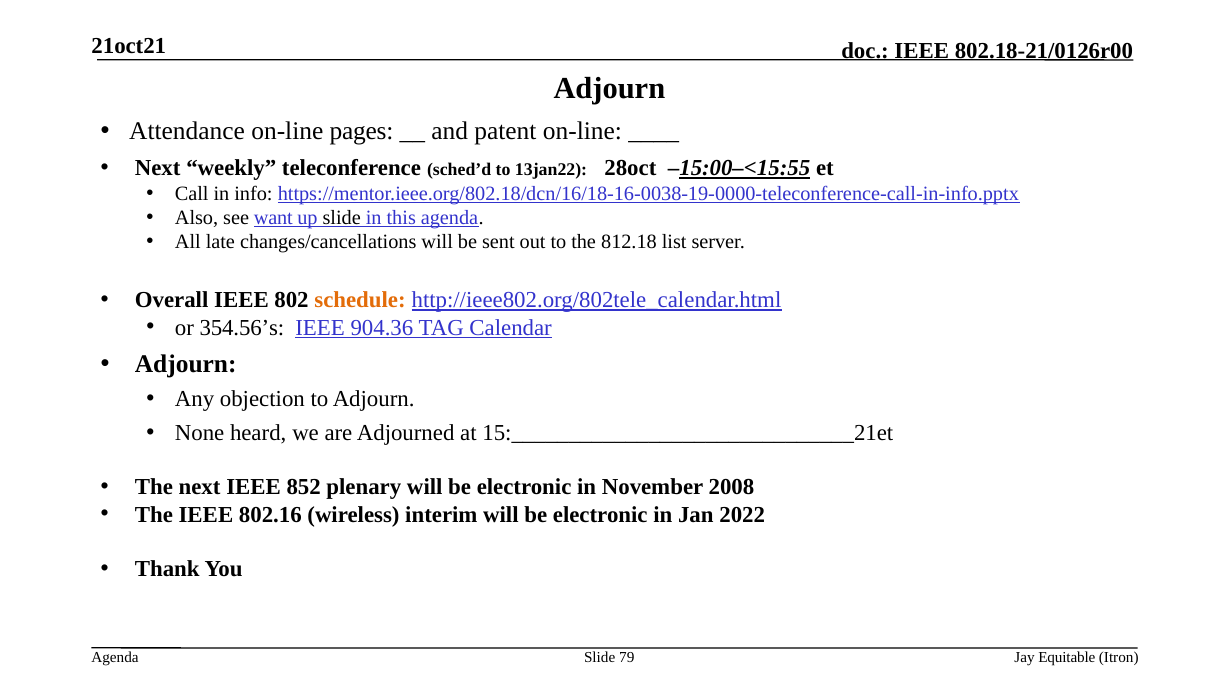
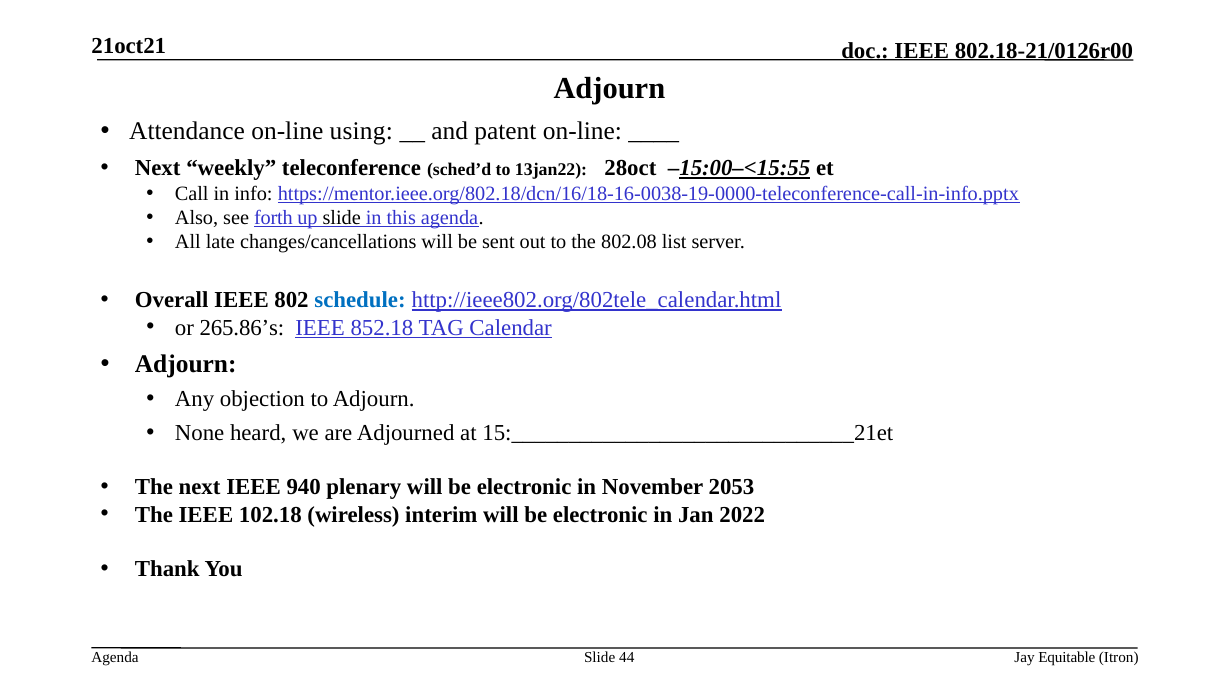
pages: pages -> using (361, 131)
want: want -> forth (273, 218)
812.18: 812.18 -> 802.08 (629, 242)
schedule colour: orange -> blue (360, 300)
354.56’s: 354.56’s -> 265.86’s (242, 327)
904.36: 904.36 -> 852.18 (382, 327)
852: 852 -> 940 (304, 487)
2008: 2008 -> 2053 (731, 487)
802.16: 802.16 -> 102.18 (270, 514)
79: 79 -> 44 (627, 658)
